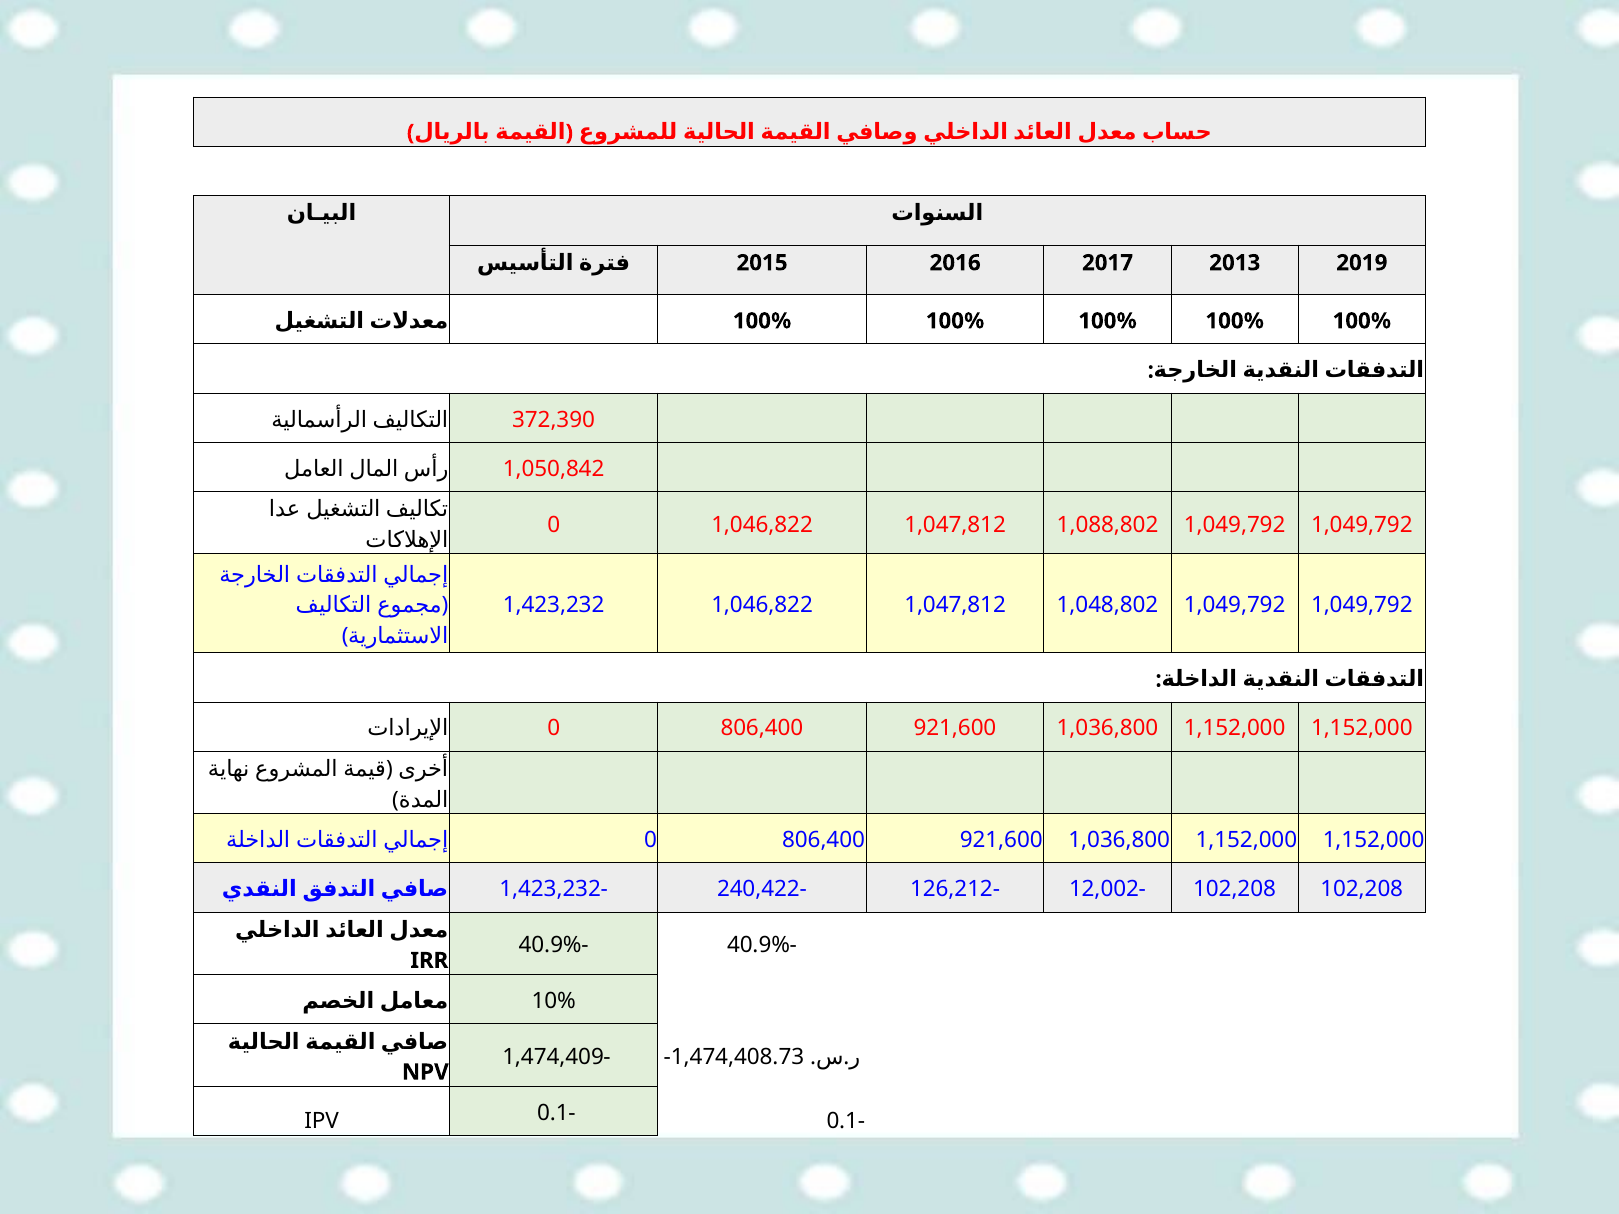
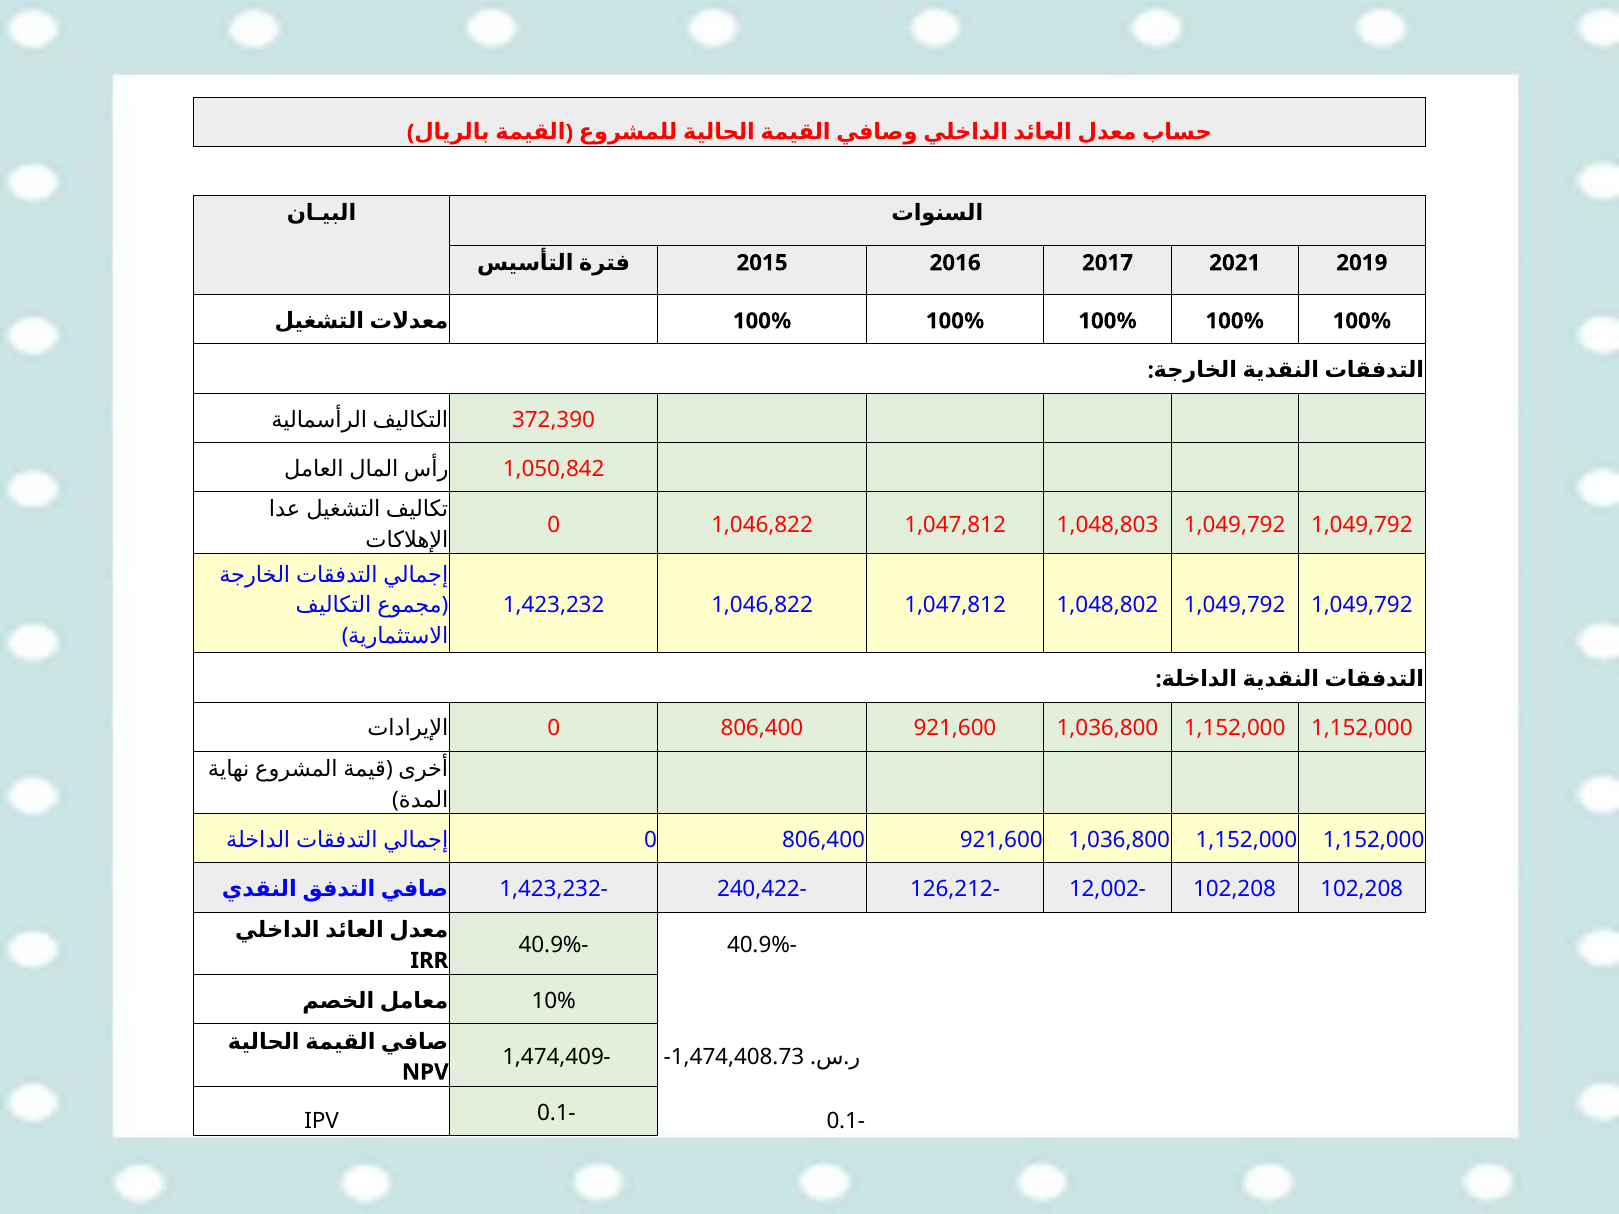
2013: 2013 -> 2021 (1235, 263)
1,088,802: 1,088,802 -> 1,048,803 (1108, 525)
